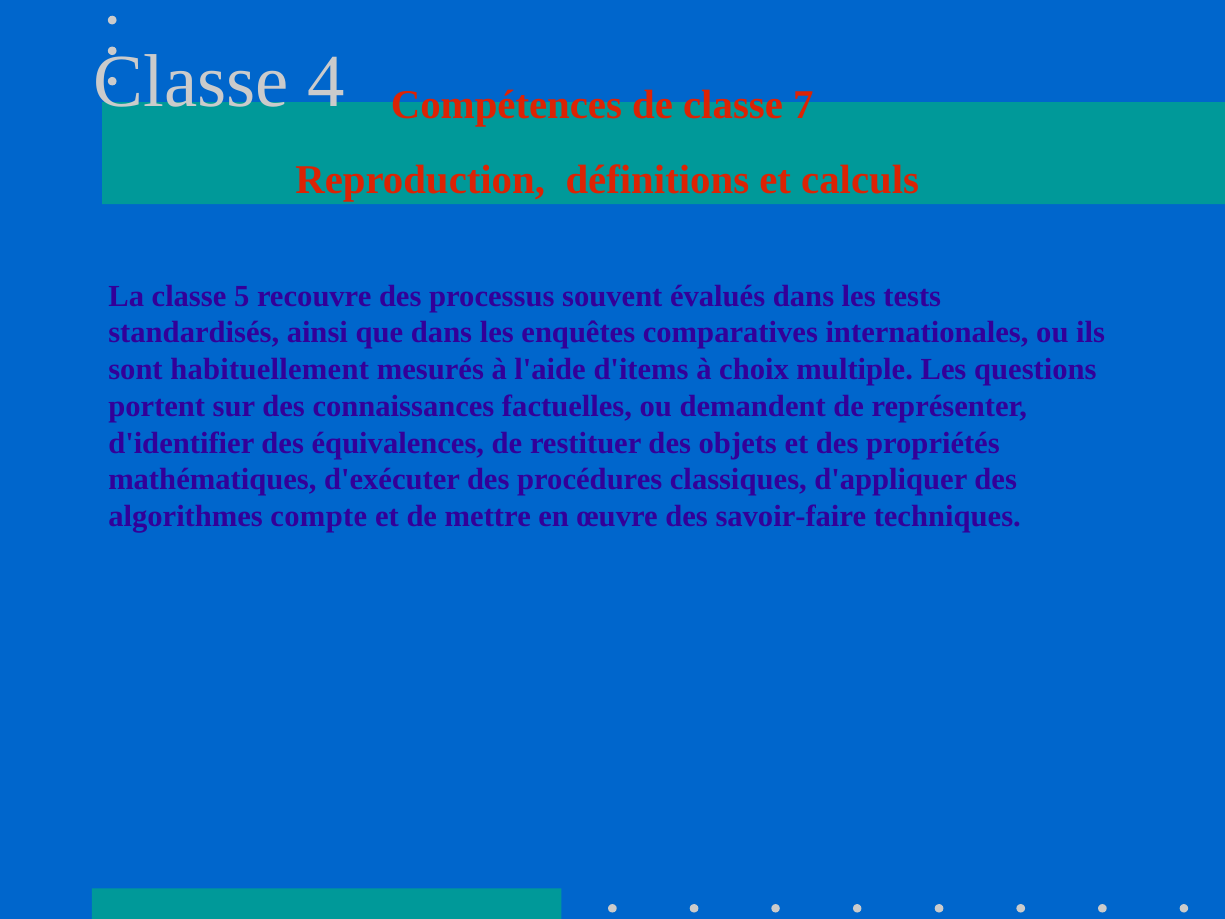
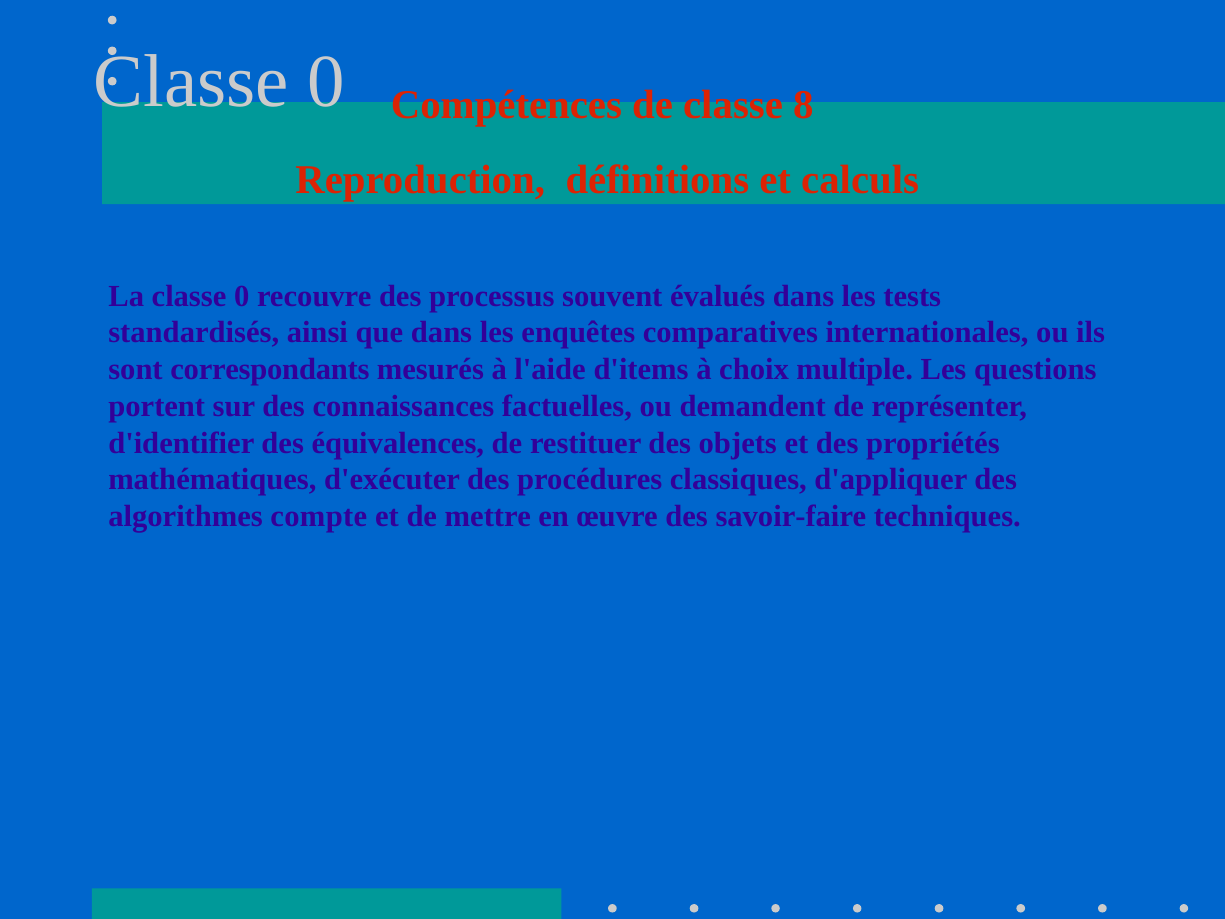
4: 4 -> 0 (326, 82)
7: 7 -> 8 (803, 105)
La classe 5: 5 -> 0 (242, 296)
habituellement: habituellement -> correspondants (270, 369)
